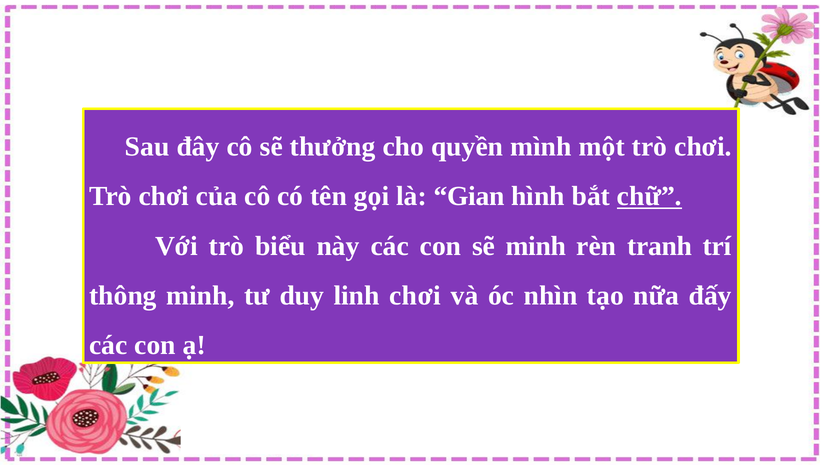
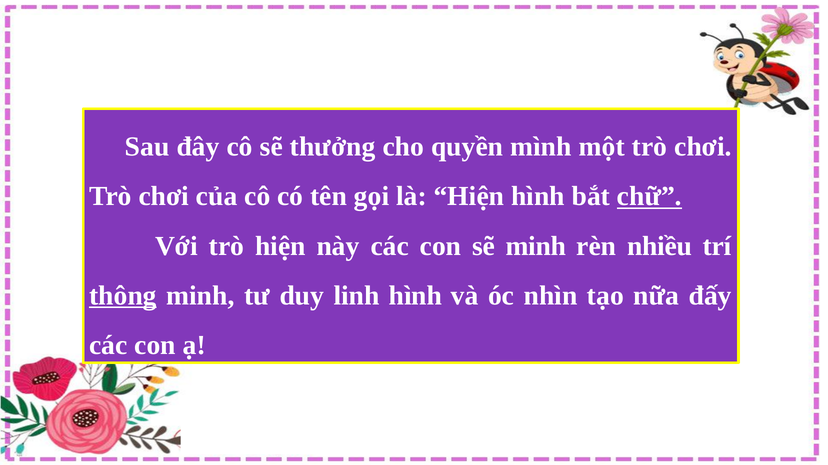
là Gian: Gian -> Hiện (469, 197)
trò biểu: biểu -> hiện (280, 246)
tranh: tranh -> nhiều (660, 246)
thông underline: none -> present (123, 296)
linh chơi: chơi -> hình (415, 296)
